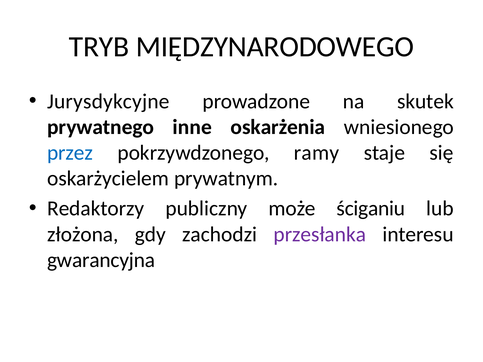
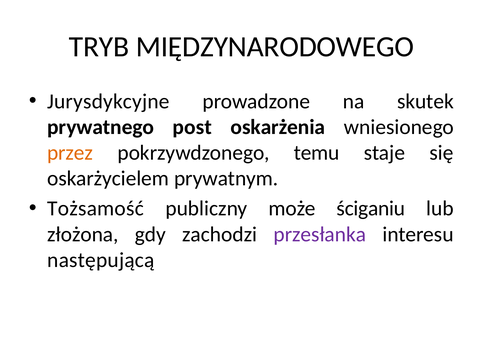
inne: inne -> post (192, 127)
przez colour: blue -> orange (70, 153)
ramy: ramy -> temu (317, 153)
Redaktorzy: Redaktorzy -> Tożsamość (96, 209)
gwarancyjna: gwarancyjna -> następującą (101, 260)
